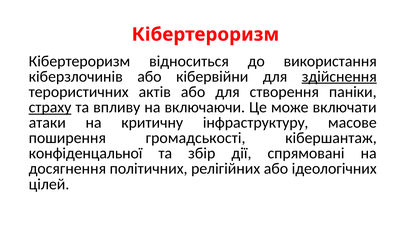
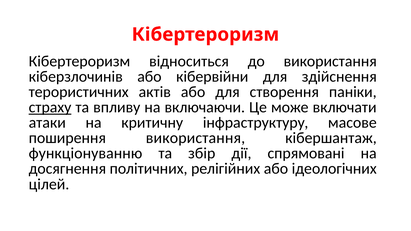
здійснення underline: present -> none (339, 77)
поширення громадськості: громадськості -> використання (195, 138)
конфіденцальної: конфіденцальної -> функціонуванню (86, 153)
